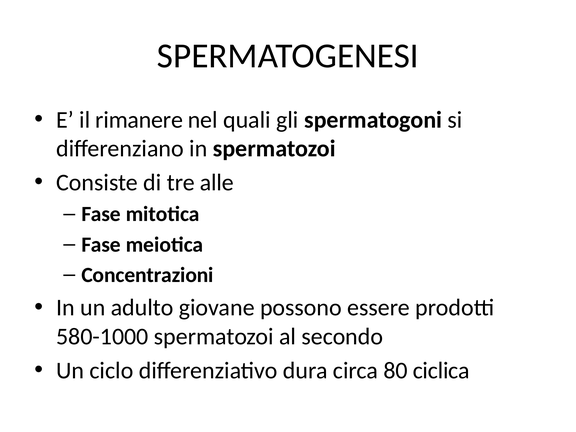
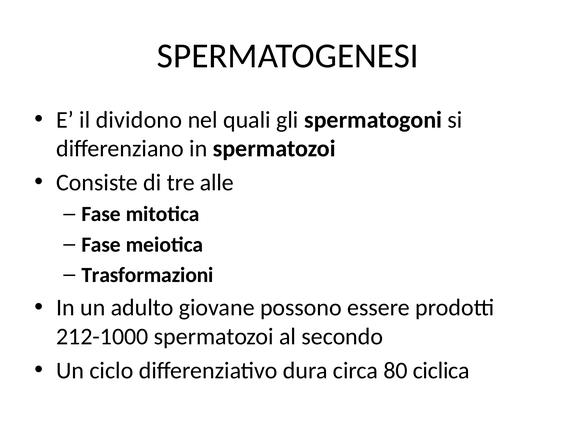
rimanere: rimanere -> dividono (139, 120)
Concentrazioni: Concentrazioni -> Trasformazioni (147, 275)
580-1000: 580-1000 -> 212-1000 (102, 337)
